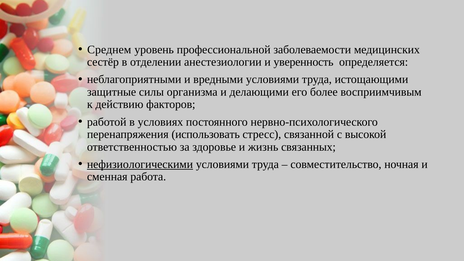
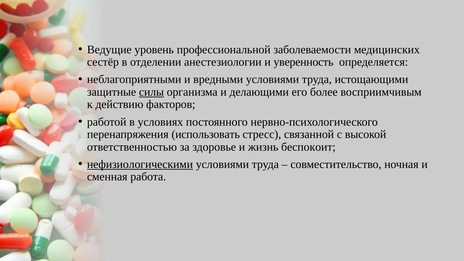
Среднем: Среднем -> Ведущие (109, 50)
силы underline: none -> present (151, 92)
связанных: связанных -> беспокоит (308, 147)
